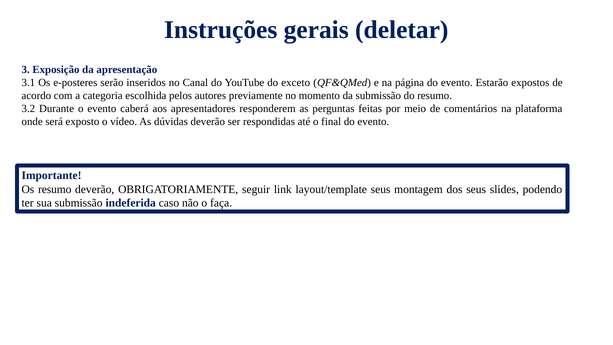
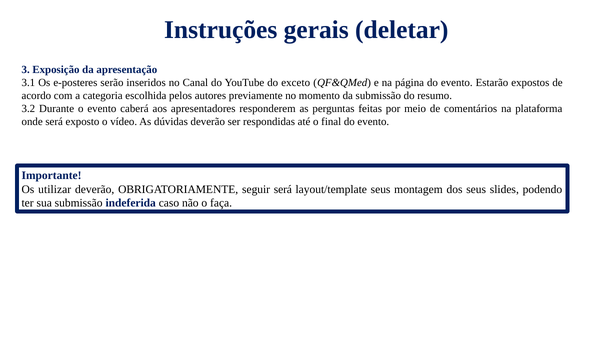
Os resumo: resumo -> utilizar (55, 189)
seguir link: link -> será (283, 189)
